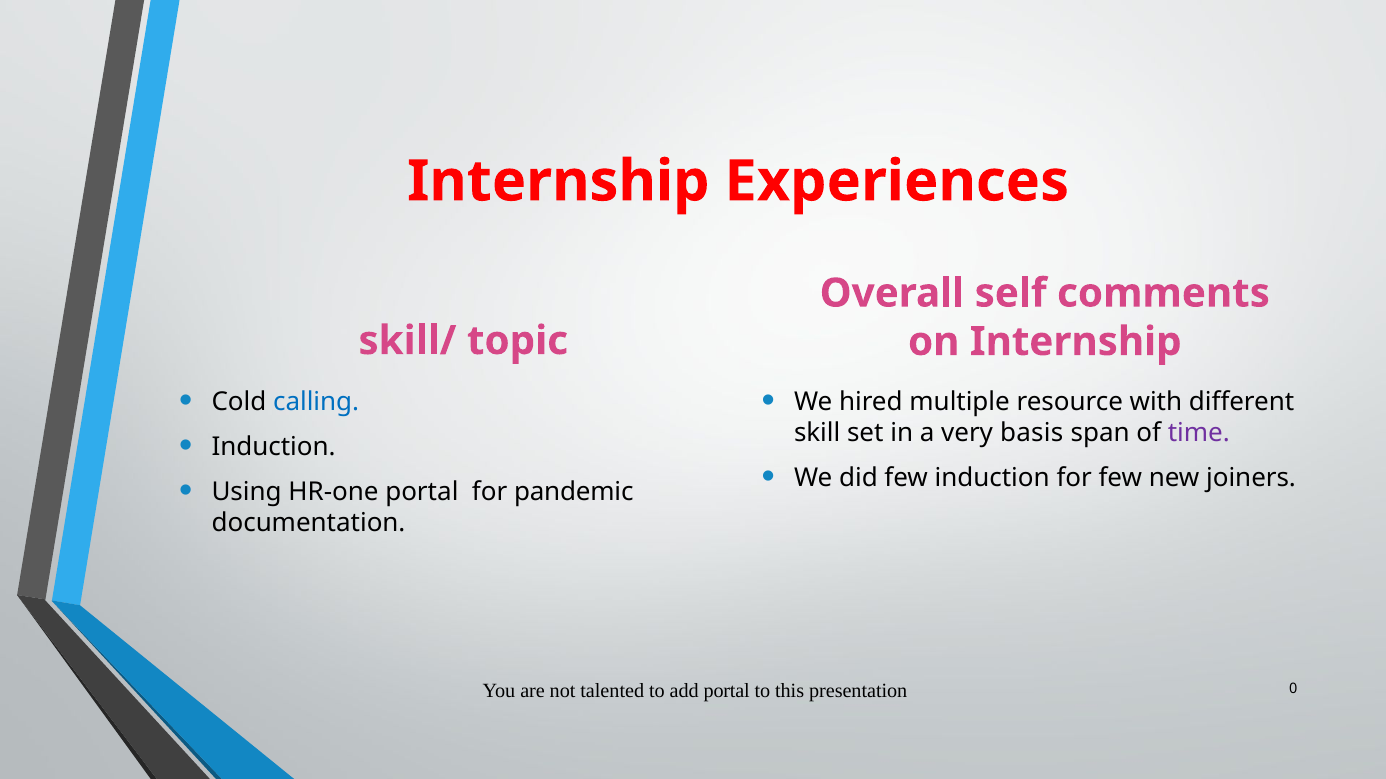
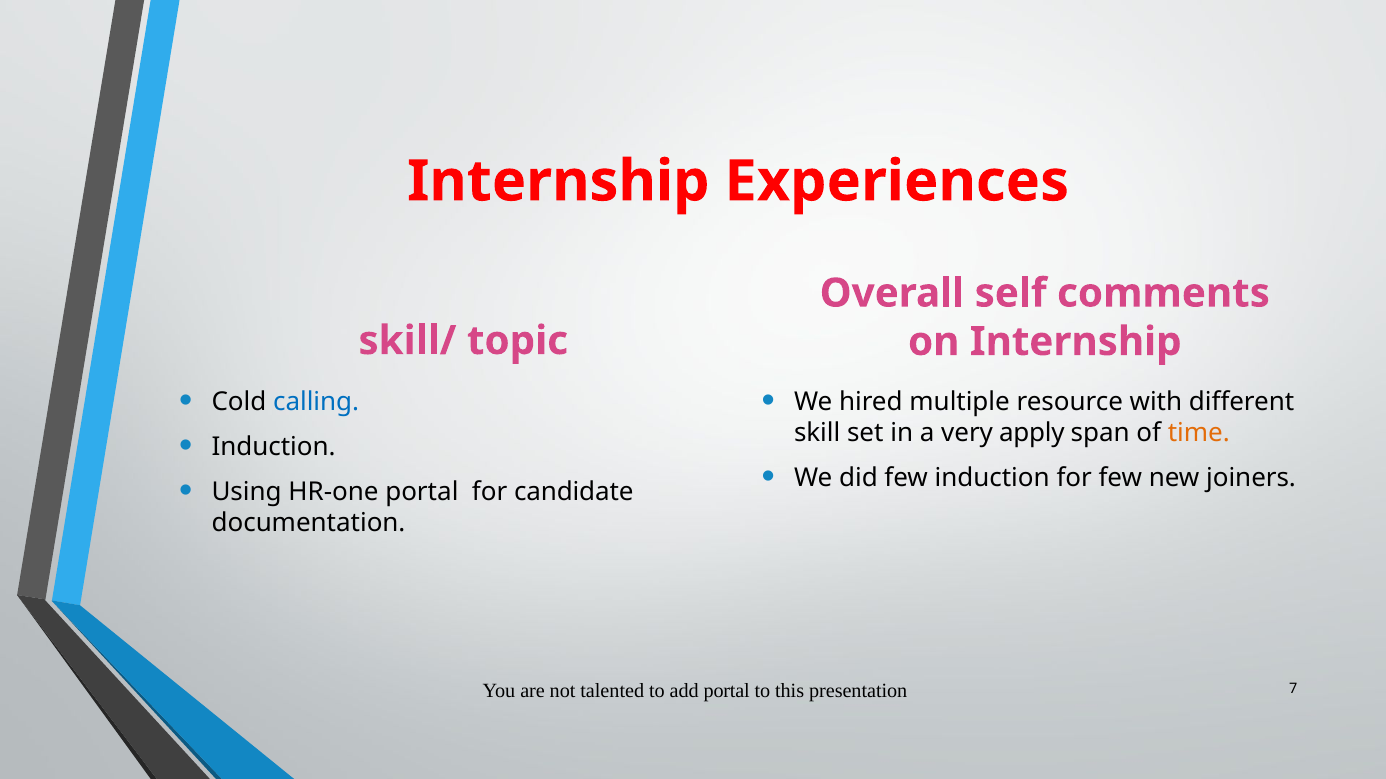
basis: basis -> apply (1032, 433)
time colour: purple -> orange (1199, 433)
pandemic: pandemic -> candidate (574, 492)
0: 0 -> 7 (1293, 689)
